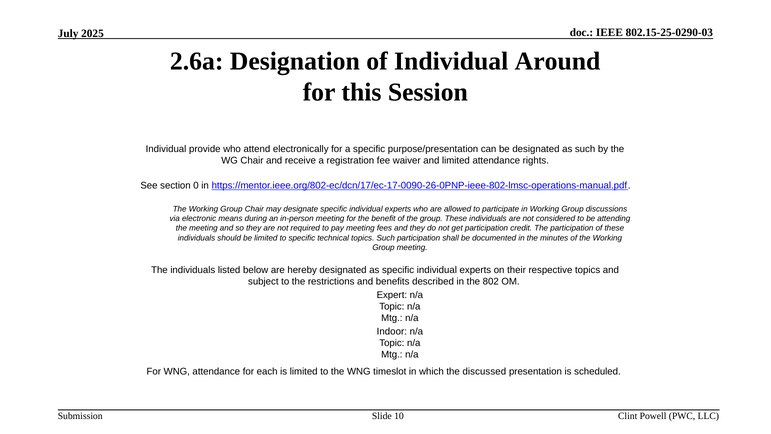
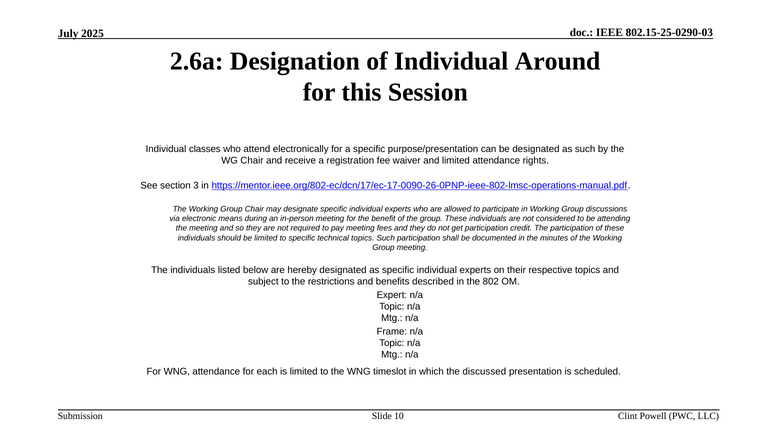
provide: provide -> classes (205, 149)
0: 0 -> 3 (196, 185)
Indoor: Indoor -> Frame (392, 331)
